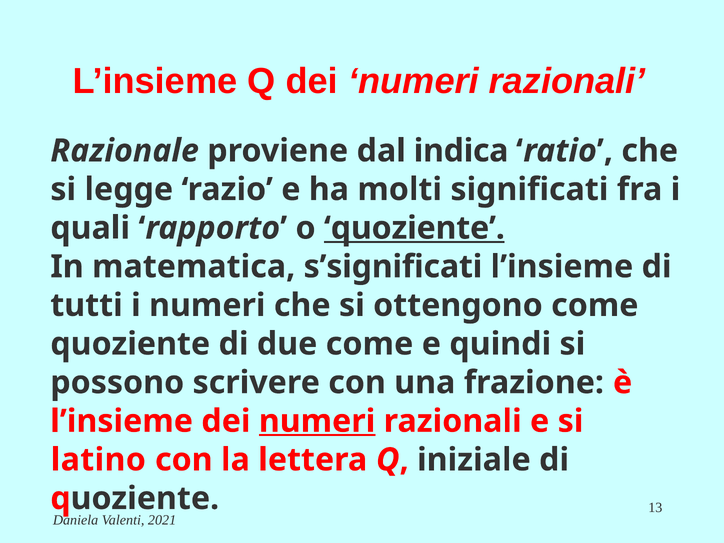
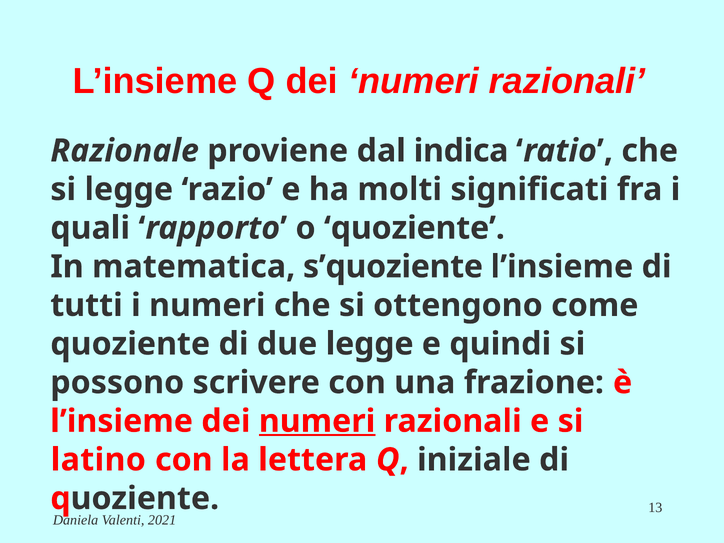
quoziente underline: present -> none (414, 228)
s’significati: s’significati -> s’quoziente (393, 267)
due come: come -> legge (370, 344)
